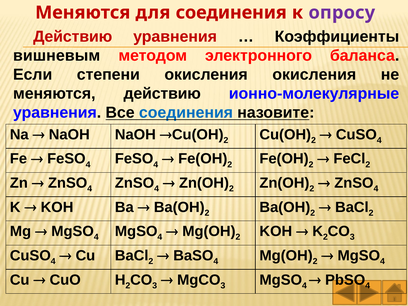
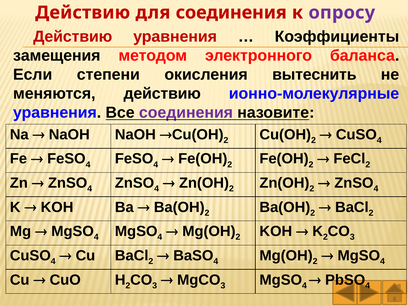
Меняются: Меняются -> Действию (83, 13)
вишневым: вишневым -> замещения (57, 56)
окисления окисления: окисления -> вытеснить (314, 75)
соединения colour: blue -> purple (186, 113)
